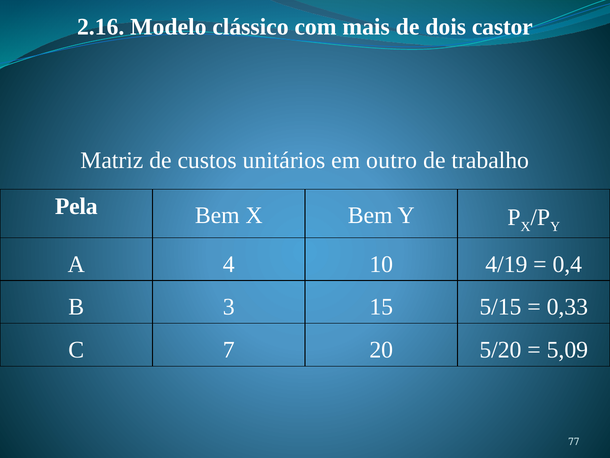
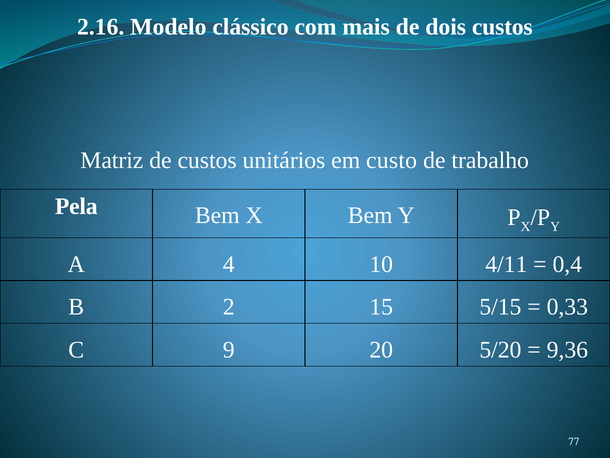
dois castor: castor -> custos (502, 27)
outro: outro -> custo (392, 160)
4/19: 4/19 -> 4/11 (506, 264)
3: 3 -> 2 (229, 307)
7: 7 -> 9 (229, 349)
5,09: 5,09 -> 9,36 (567, 349)
